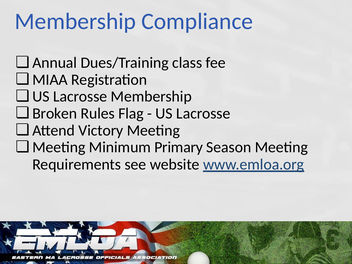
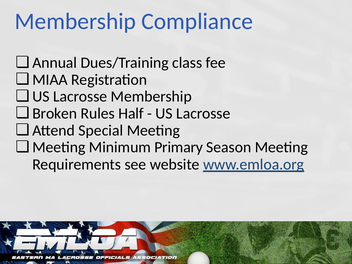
Flag: Flag -> Half (131, 113)
Victory: Victory -> Special (101, 130)
